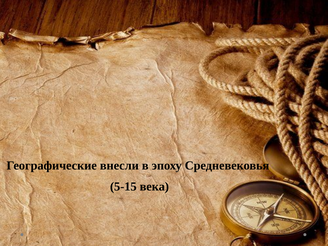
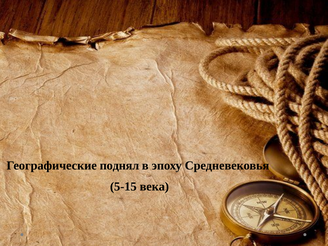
внесли: внесли -> поднял (119, 166)
